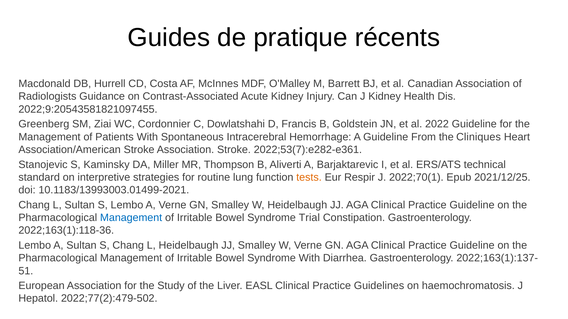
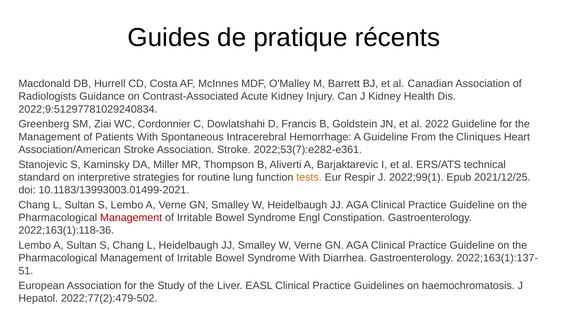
2022;9:20543581821097455: 2022;9:20543581821097455 -> 2022;9:51297781029240834 (88, 109)
2022;70(1: 2022;70(1 -> 2022;99(1 (416, 178)
Management colour: blue -> red (131, 218)
Trial: Trial -> Engl (309, 218)
